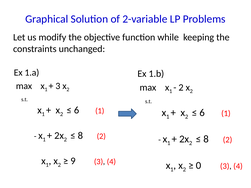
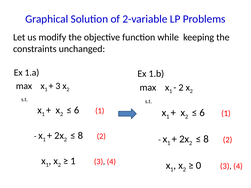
9: 9 -> 1 (73, 161)
